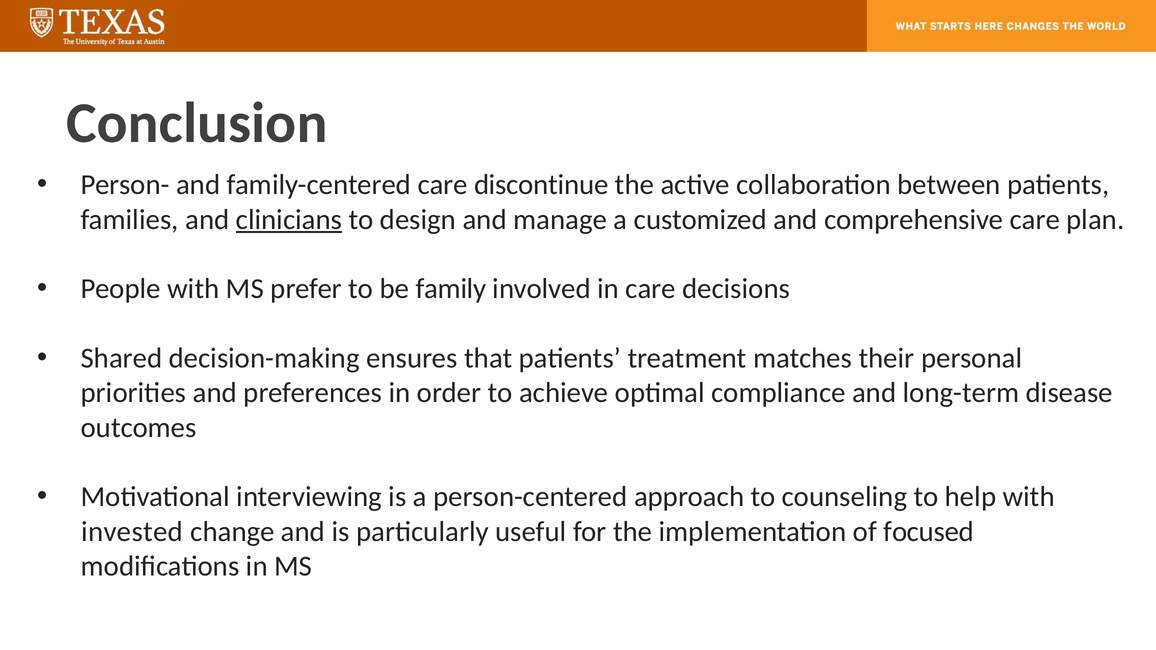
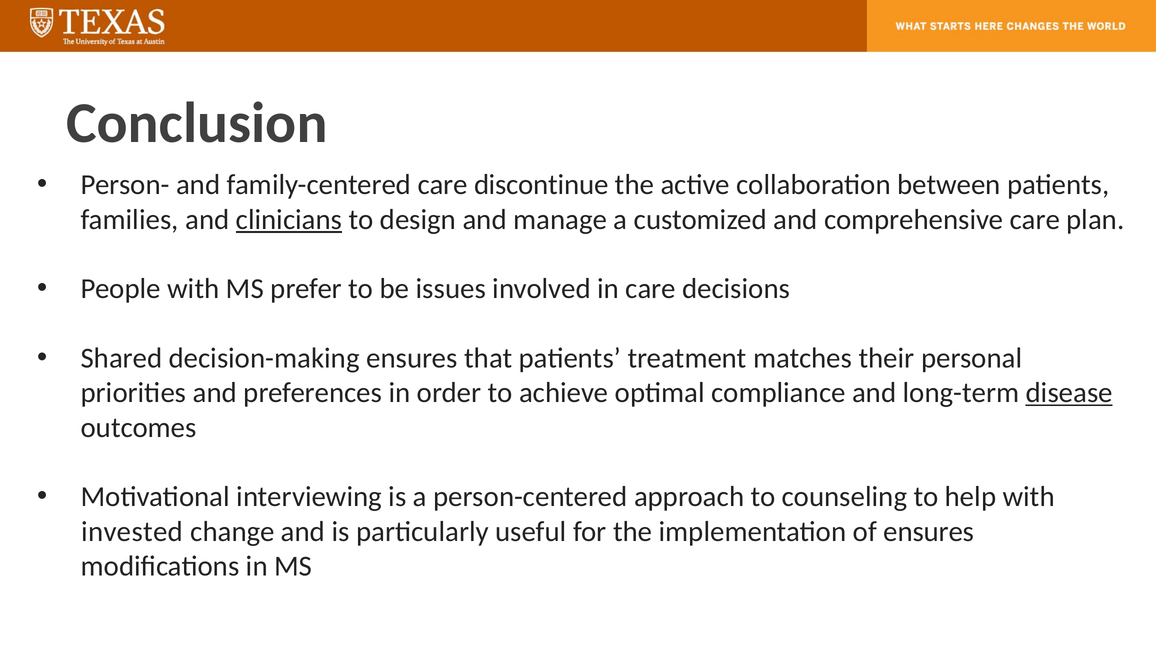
family: family -> issues (451, 289)
disease underline: none -> present (1069, 393)
of focused: focused -> ensures (929, 532)
